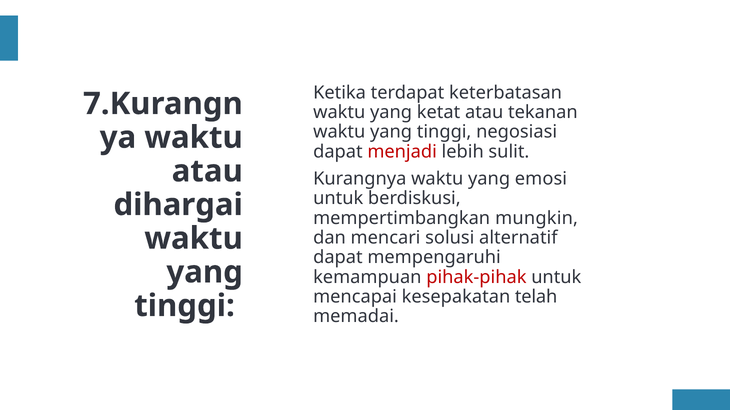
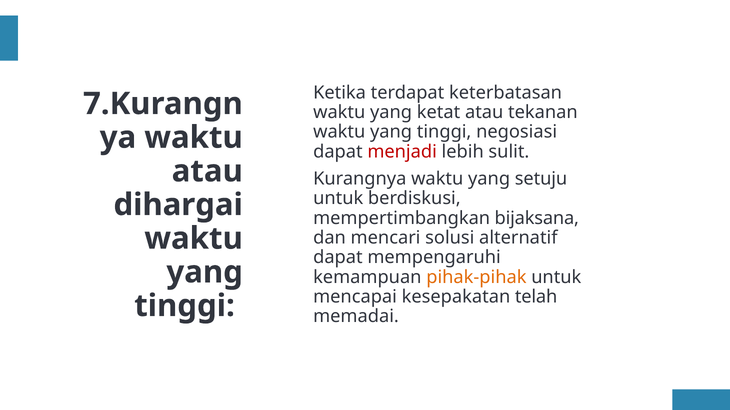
emosi: emosi -> setuju (541, 179)
mungkin: mungkin -> bijaksana (537, 218)
pihak-pihak colour: red -> orange (476, 278)
